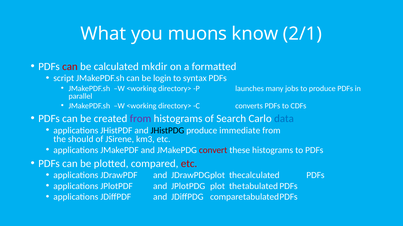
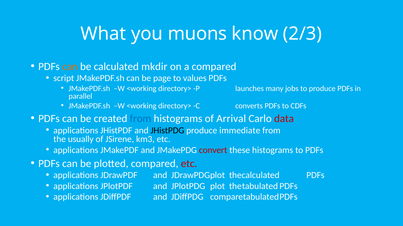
2/1: 2/1 -> 2/3 (303, 34)
can colour: red -> orange (70, 67)
a formatted: formatted -> compared (214, 67)
login: login -> page (162, 78)
syntax: syntax -> values (195, 78)
from colour: purple -> blue (141, 119)
Search: Search -> Arrival (231, 119)
data colour: blue -> red (284, 119)
should: should -> usually (81, 140)
